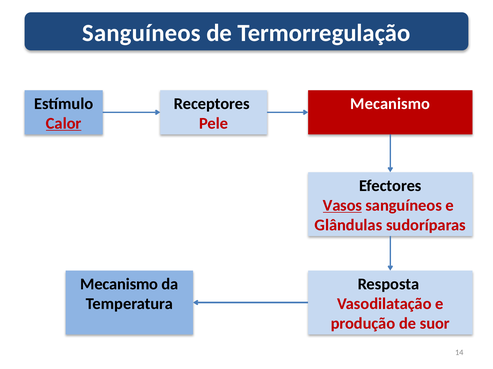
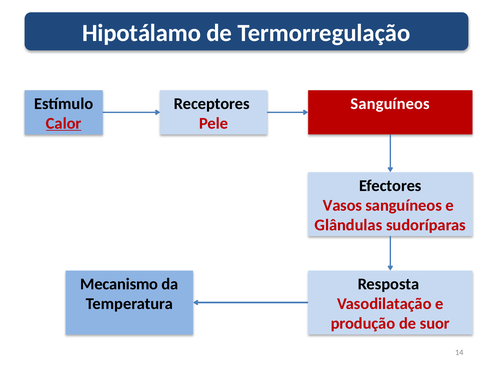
Sanguíneos: Sanguíneos -> Hipotálamo (142, 33)
Mecanismo: Mecanismo -> Sanguíneos (390, 104)
Vasos underline: present -> none (342, 206)
